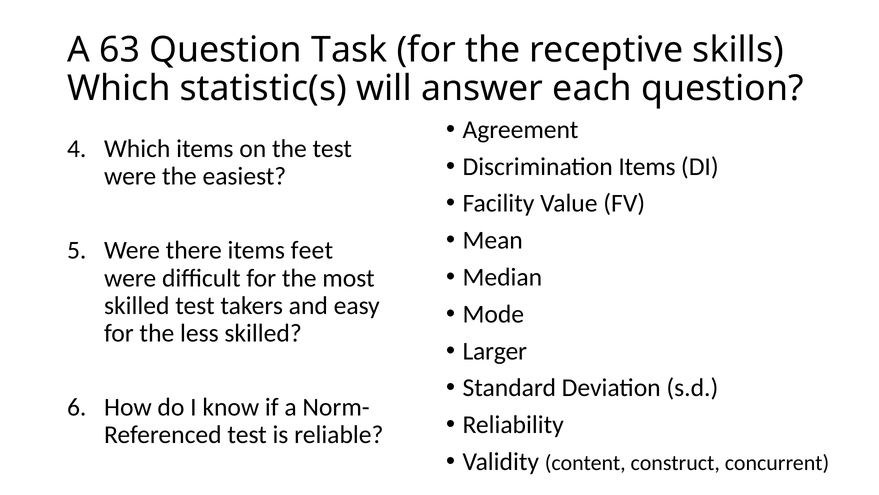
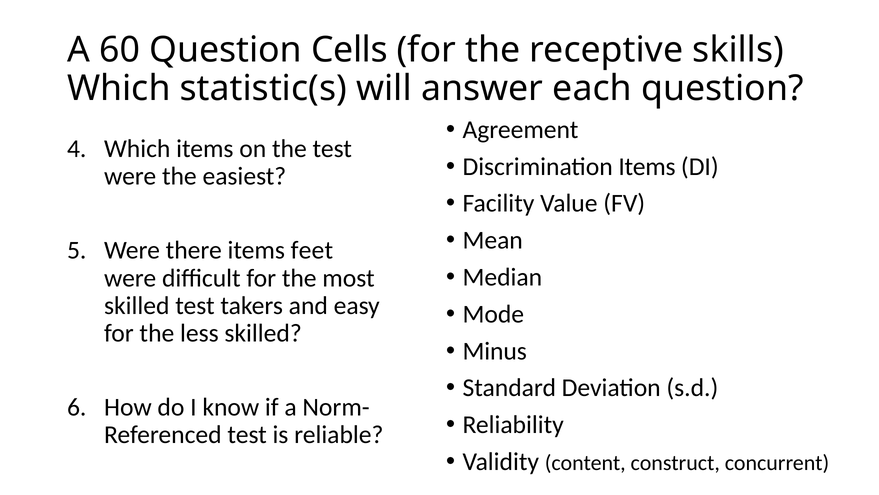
63: 63 -> 60 (120, 50)
Task: Task -> Cells (349, 50)
Larger: Larger -> Minus (495, 351)
